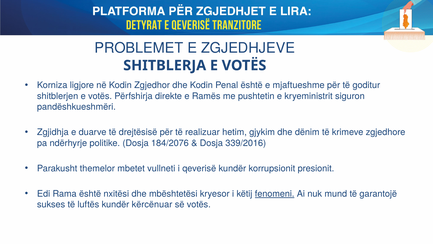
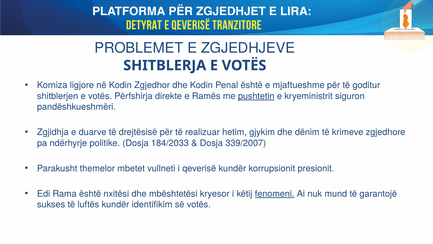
pushtetin underline: none -> present (256, 96)
184/2076: 184/2076 -> 184/2033 (170, 143)
339/2016: 339/2016 -> 339/2007 (246, 143)
kërcënuar: kërcënuar -> identifikim (152, 204)
